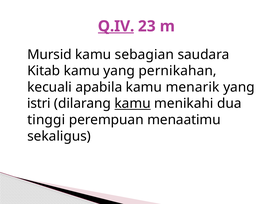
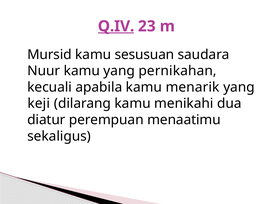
sebagian: sebagian -> sesusuan (144, 55)
Kitab: Kitab -> Nuur (44, 71)
istri: istri -> keji (39, 104)
kamu underline: present -> none (133, 104)
tinggi: tinggi -> diatur (46, 120)
